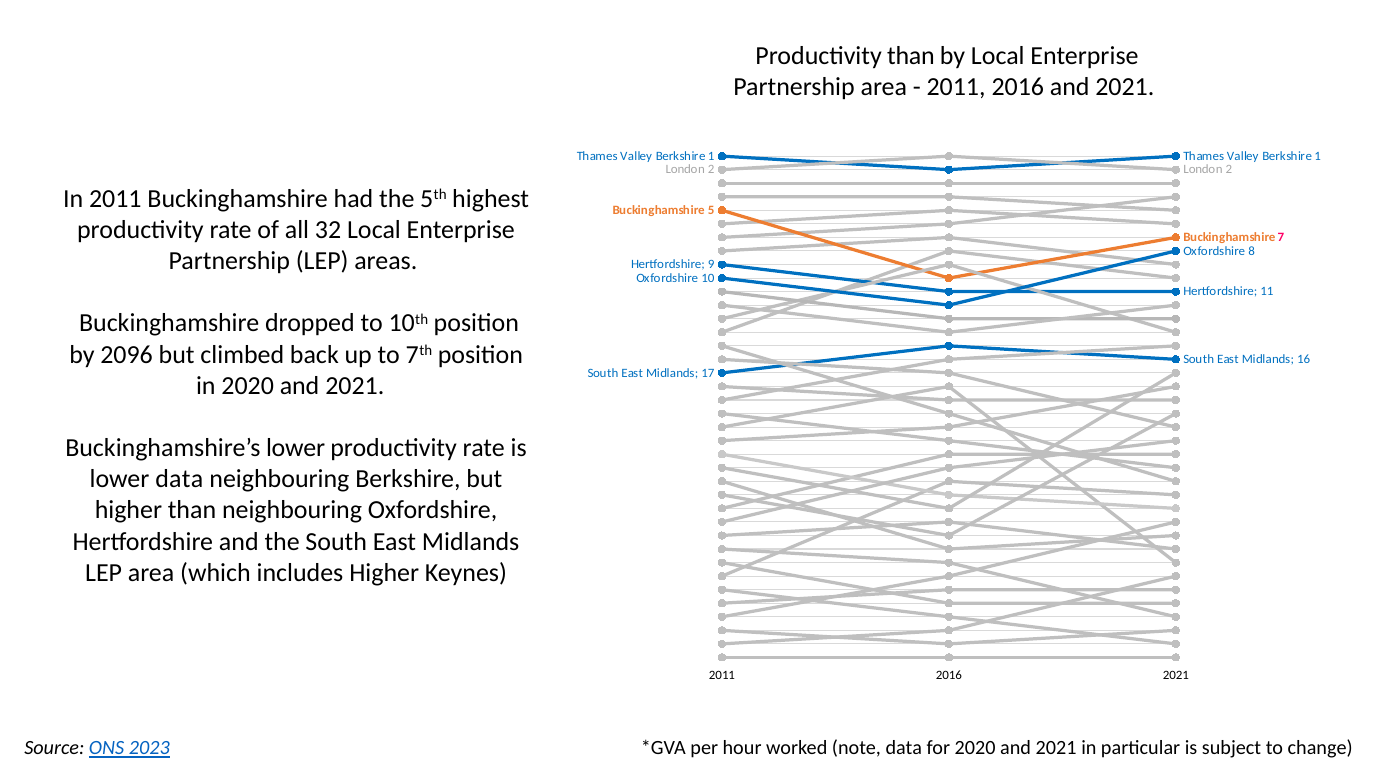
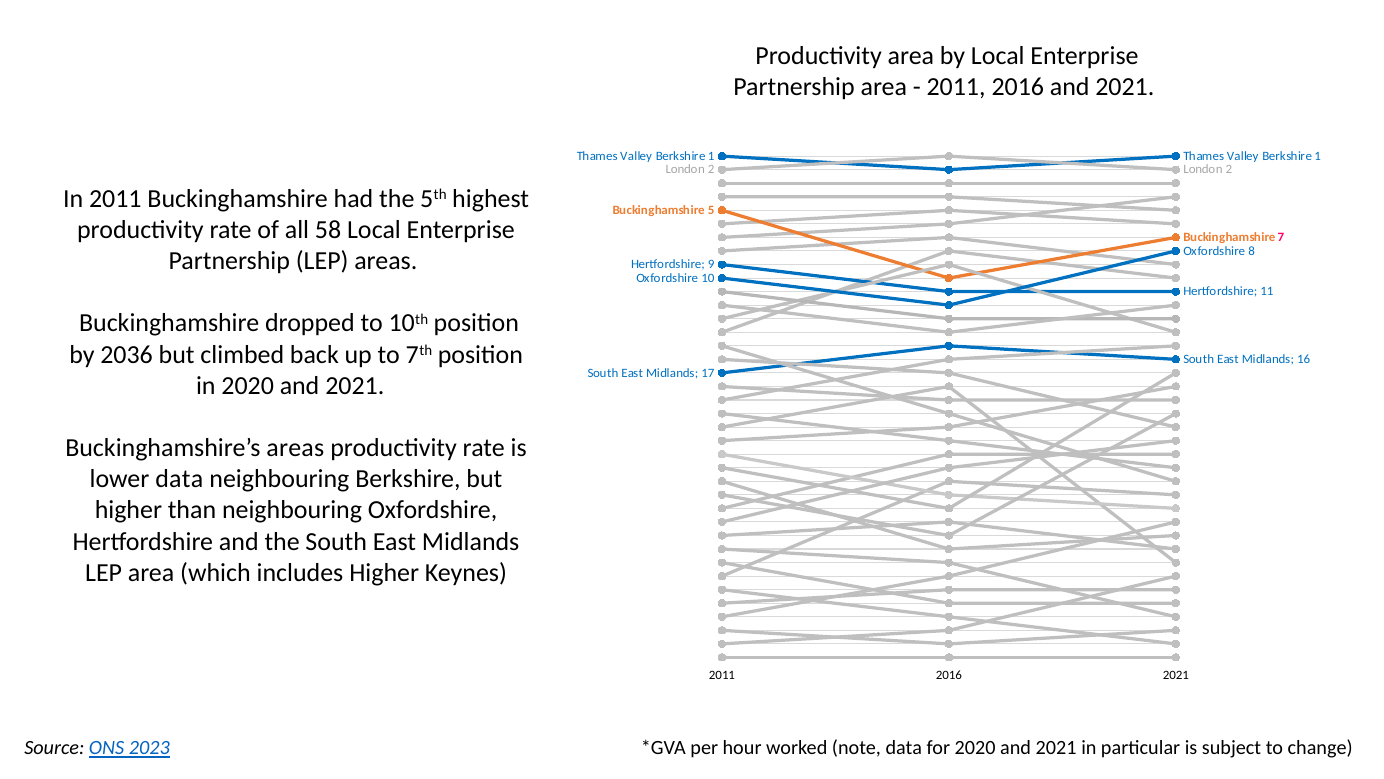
Productivity than: than -> area (911, 55)
32: 32 -> 58 (328, 230)
2096: 2096 -> 2036 (127, 354)
Buckinghamshire’s lower: lower -> areas (295, 448)
